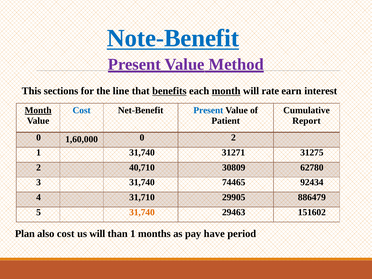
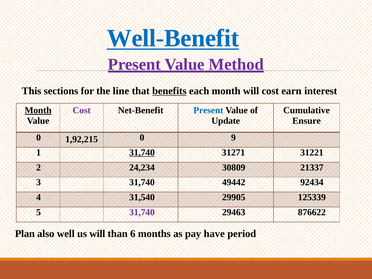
Note-Benefit: Note-Benefit -> Well-Benefit (173, 38)
month underline: present -> none (226, 91)
will rate: rate -> cost (270, 91)
Cost colour: blue -> purple (82, 110)
Patient: Patient -> Update (226, 121)
Report: Report -> Ensure (307, 121)
1,60,000: 1,60,000 -> 1,92,215 (82, 139)
0 2: 2 -> 9 (233, 137)
31,740 underline: none -> present (142, 152)
31275: 31275 -> 31221 (312, 152)
40,710: 40,710 -> 24,234 (142, 167)
62780: 62780 -> 21337 (312, 167)
74465: 74465 -> 49442 (234, 182)
31,710: 31,710 -> 31,540 (142, 197)
886479: 886479 -> 125339 (312, 197)
31,740 colour: orange -> purple (142, 212)
151602: 151602 -> 876622 (312, 212)
also cost: cost -> well (66, 233)
than 1: 1 -> 6 (133, 233)
